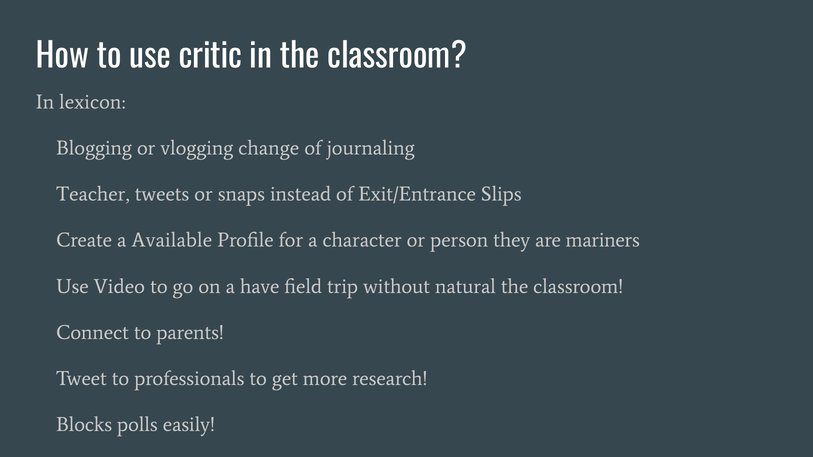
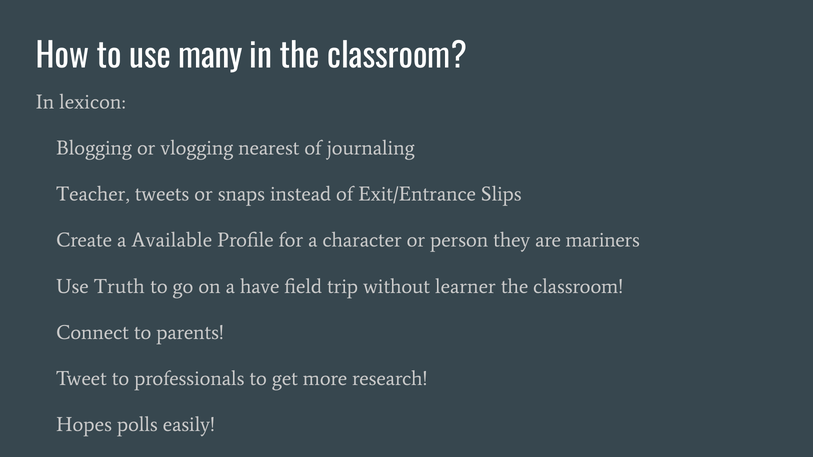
critic: critic -> many (210, 57)
change: change -> nearest (269, 148)
Video: Video -> Truth (119, 287)
natural: natural -> learner (465, 287)
Blocks: Blocks -> Hopes (84, 425)
